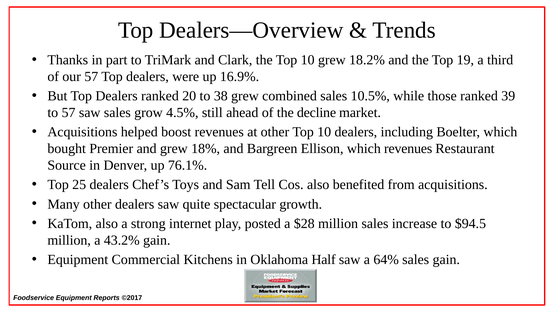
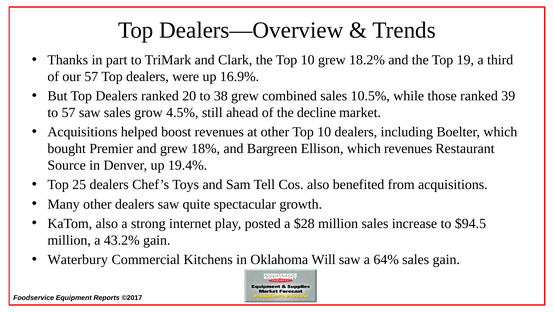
76.1%: 76.1% -> 19.4% (188, 165)
Equipment: Equipment -> Waterbury (78, 259)
Half: Half -> Will (324, 259)
